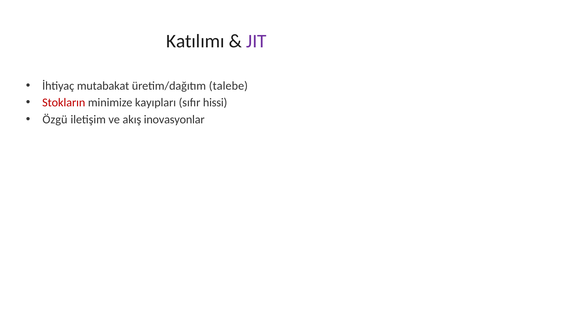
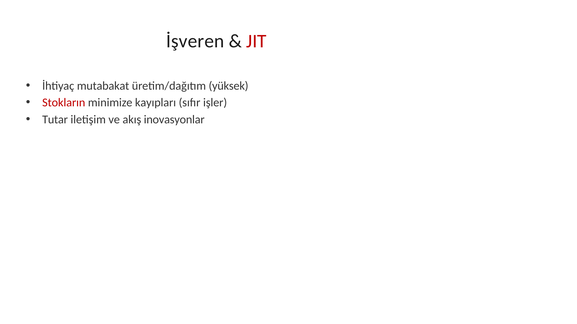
Katılımı: Katılımı -> İşveren (195, 41)
JIT colour: purple -> red (256, 41)
talebe: talebe -> yüksek (228, 86)
hissi: hissi -> işler (215, 103)
Özgü: Özgü -> Tutar (55, 120)
